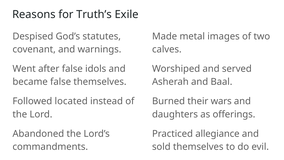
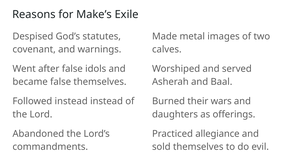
Truth’s: Truth’s -> Make’s (94, 14)
Followed located: located -> instead (71, 101)
